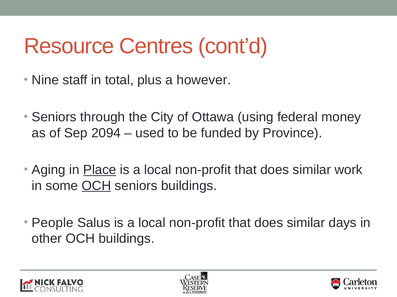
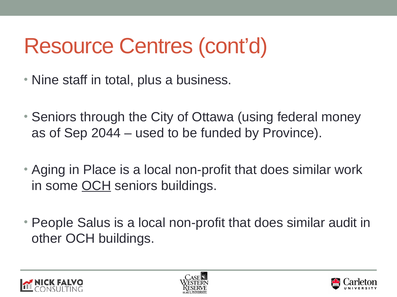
however: however -> business (204, 80)
2094: 2094 -> 2044 (106, 133)
Place underline: present -> none (100, 170)
days: days -> audit (343, 223)
